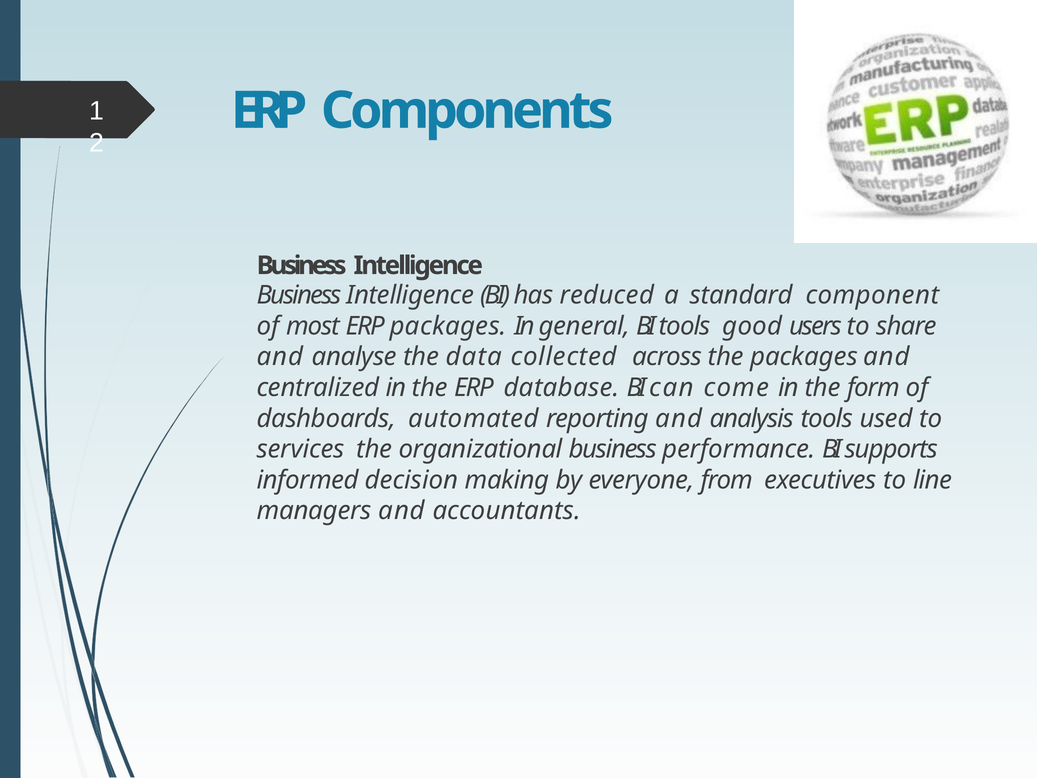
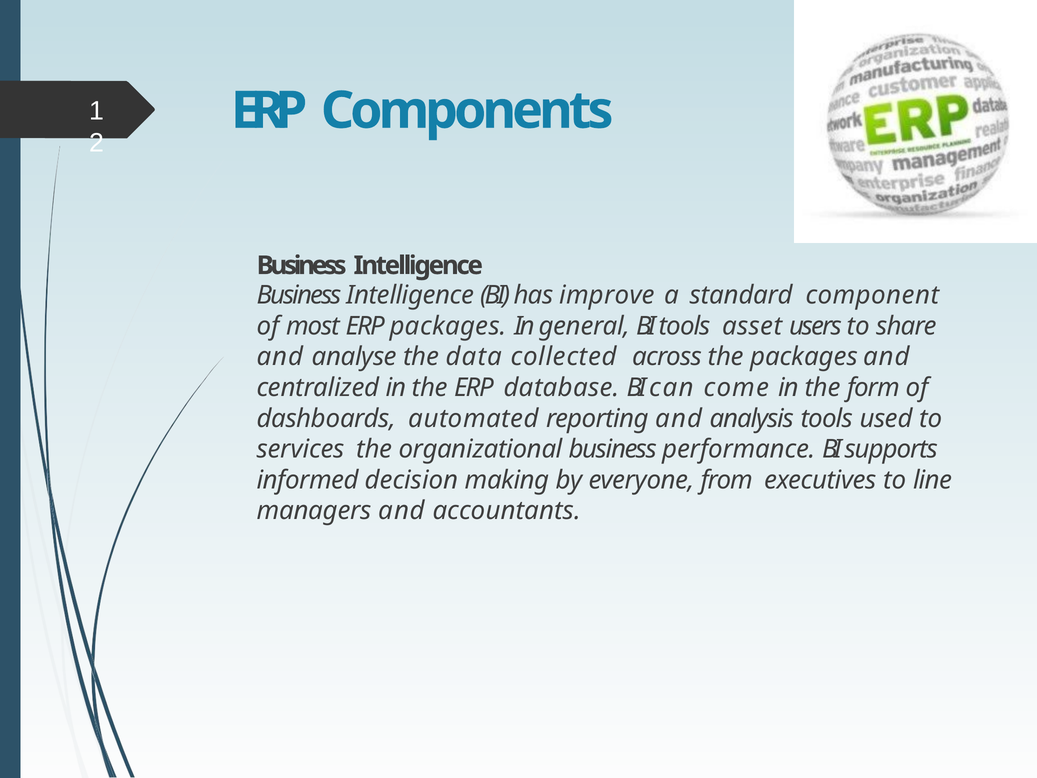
reduced: reduced -> improve (607, 295)
good: good -> asset (752, 326)
